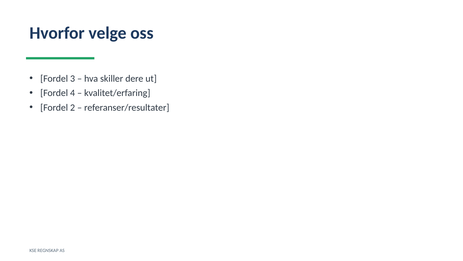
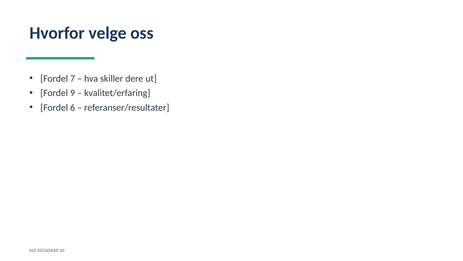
3: 3 -> 7 (73, 78)
4: 4 -> 9 (73, 93)
2: 2 -> 6 (73, 107)
